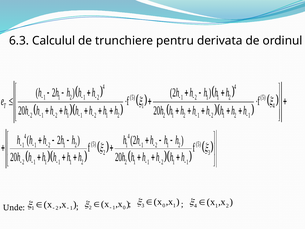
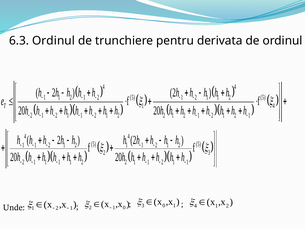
6.3 Calculul: Calculul -> Ordinul (54, 41)
